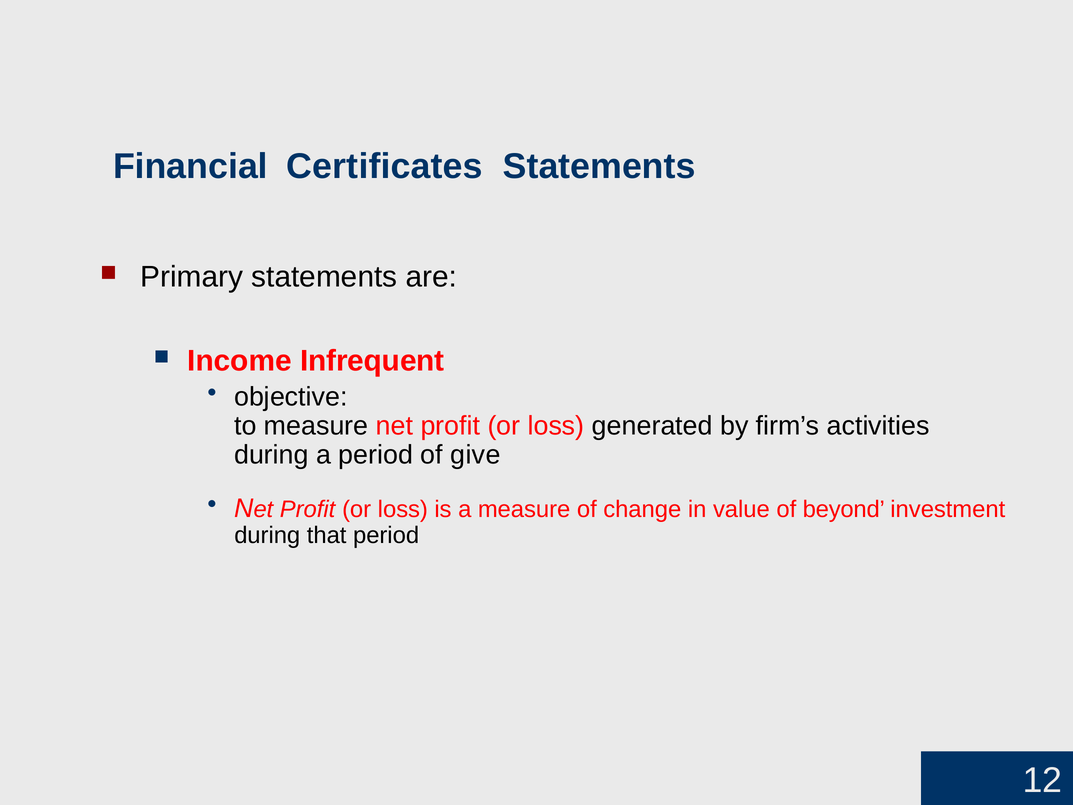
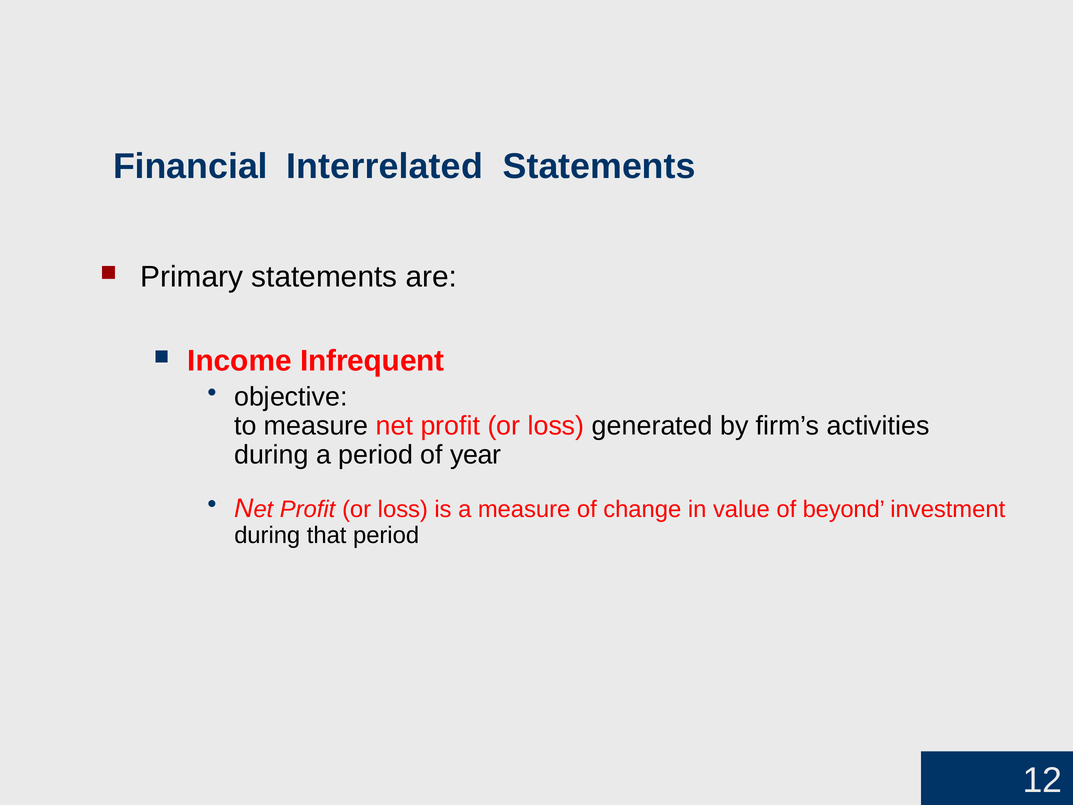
Certificates: Certificates -> Interrelated (385, 166)
give: give -> year (476, 455)
